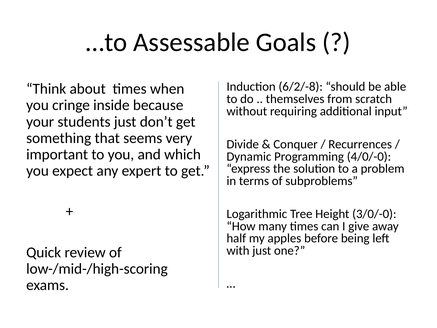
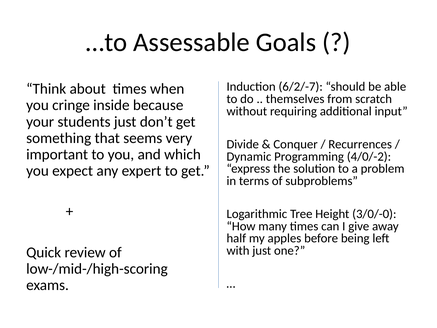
6/2/-8: 6/2/-8 -> 6/2/-7 (301, 87)
4/0/-0: 4/0/-0 -> 4/0/-2 (369, 156)
